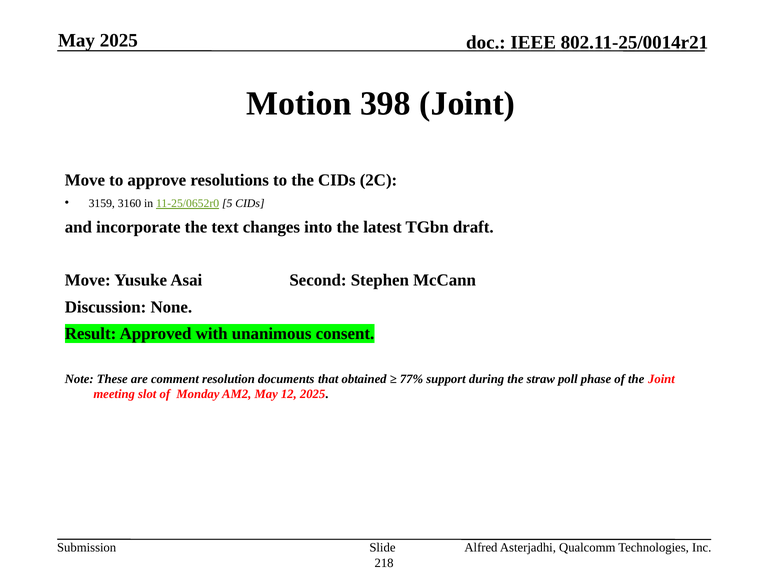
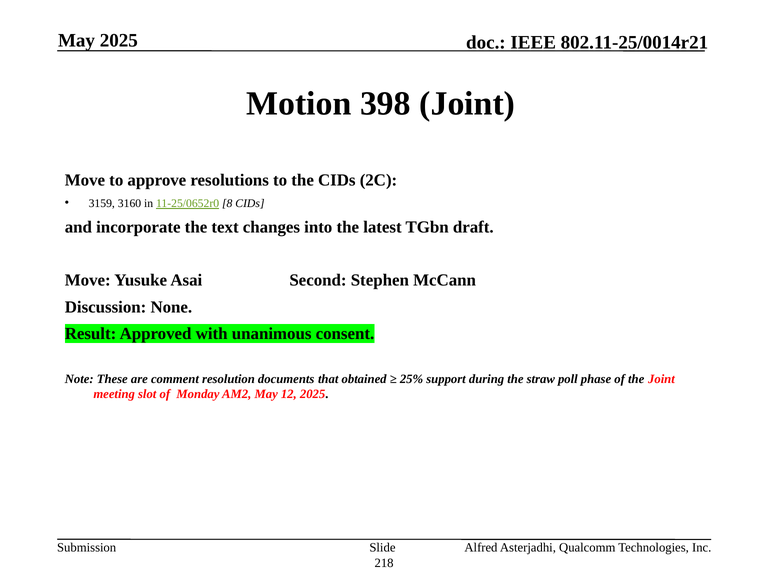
5: 5 -> 8 (227, 203)
77%: 77% -> 25% (412, 379)
